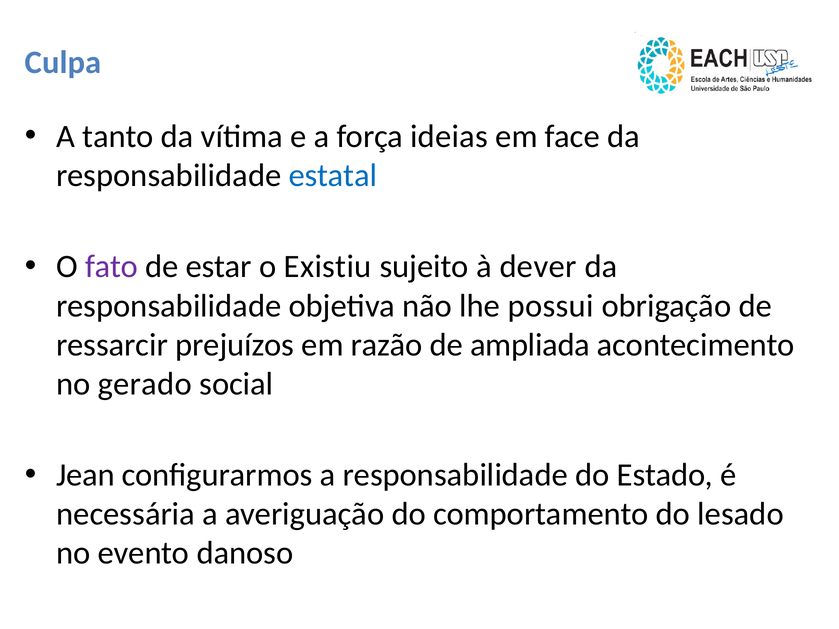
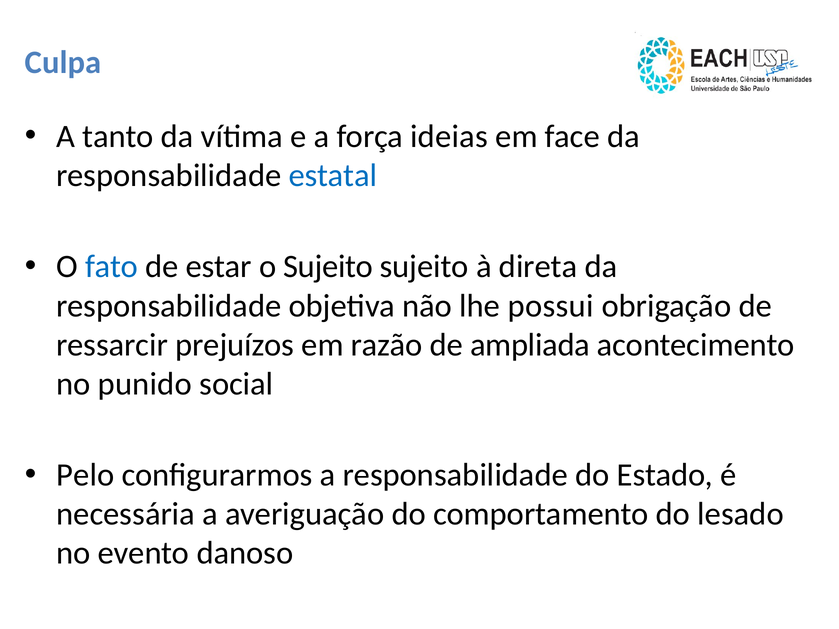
fato colour: purple -> blue (112, 267)
o Existiu: Existiu -> Sujeito (328, 267)
dever: dever -> direta (538, 267)
gerado: gerado -> punido (145, 384)
Jean: Jean -> Pelo (85, 475)
